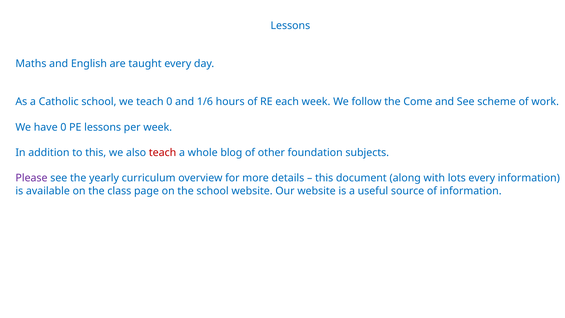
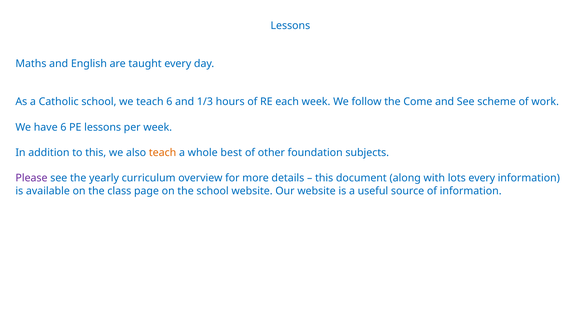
teach 0: 0 -> 6 (169, 102)
1/6: 1/6 -> 1/3 (205, 102)
have 0: 0 -> 6 (63, 127)
teach colour: red -> orange (163, 153)
blog: blog -> best (231, 153)
